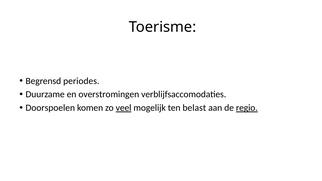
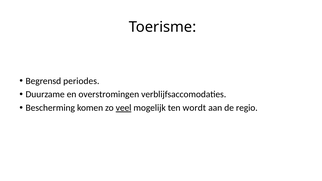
Doorspoelen: Doorspoelen -> Bescherming (50, 108)
belast: belast -> wordt (194, 108)
regio underline: present -> none (247, 108)
